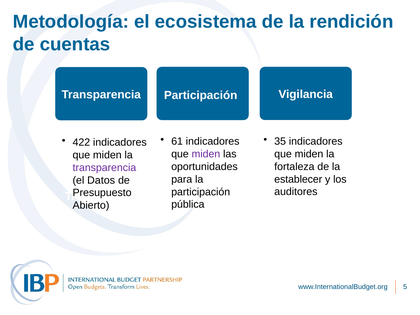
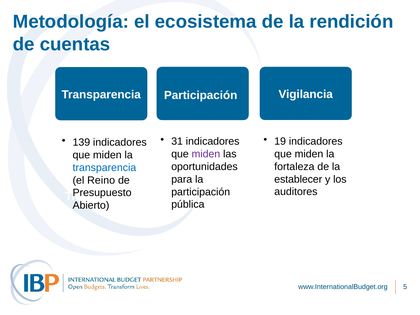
35: 35 -> 19 (280, 141)
61: 61 -> 31 (177, 142)
422: 422 -> 139 (81, 142)
transparencia colour: purple -> blue (104, 168)
Datos: Datos -> Reino (101, 180)
